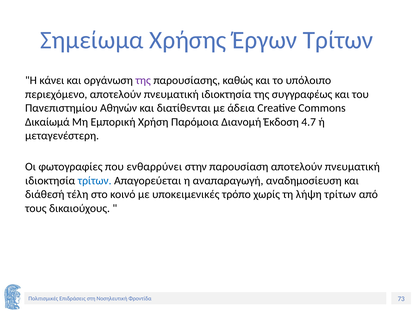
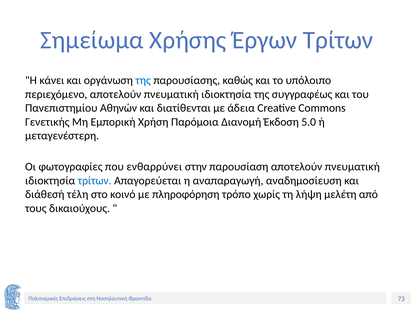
της colour: purple -> blue (143, 80)
Δικαίωμά: Δικαίωμά -> Γενετικής (47, 122)
4.7: 4.7 -> 5.0 (309, 122)
υποκειμενικές: υποκειμενικές -> πληροφόρηση (186, 194)
λήψη τρίτων: τρίτων -> μελέτη (340, 194)
